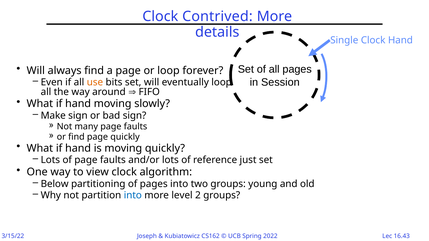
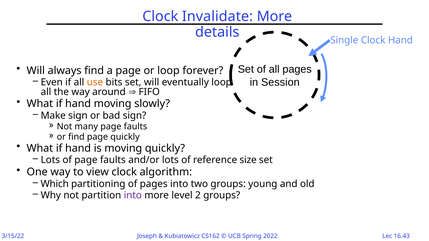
Contrived: Contrived -> Invalidate (217, 17)
just: just -> size (248, 160)
Below: Below -> Which (55, 184)
into colour: blue -> purple (133, 196)
